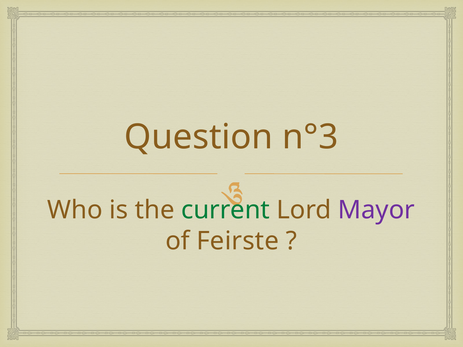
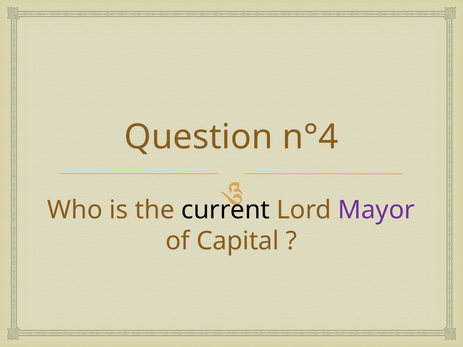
n°3: n°3 -> n°4 (310, 137)
current colour: green -> black (226, 210)
Feirste: Feirste -> Capital (238, 241)
